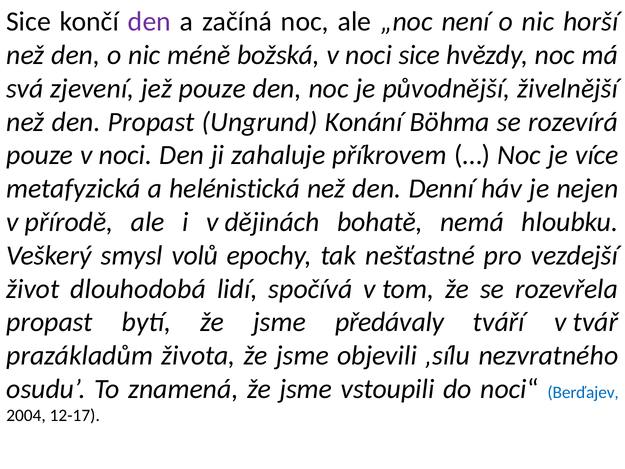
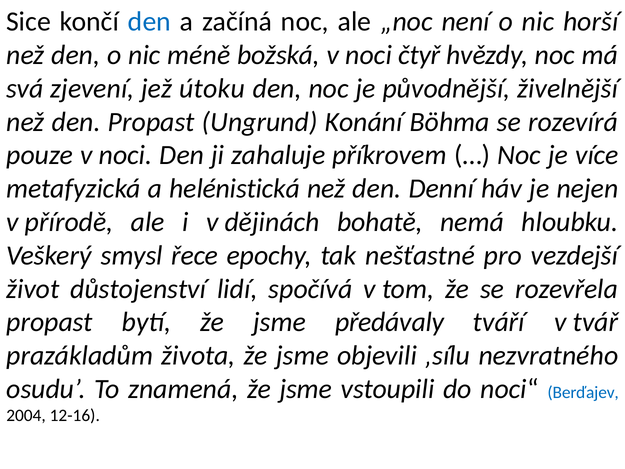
den colour: purple -> blue (149, 22)
noci sice: sice -> čtyř (419, 55)
jež pouze: pouze -> útoku (212, 88)
volů: volů -> řece (195, 255)
dlouhodobá: dlouhodobá -> důstojenství (138, 289)
12-17: 12-17 -> 12-16 (75, 415)
